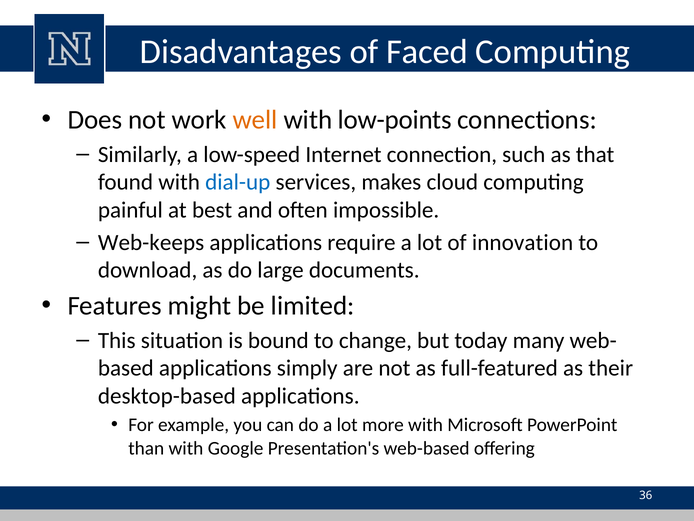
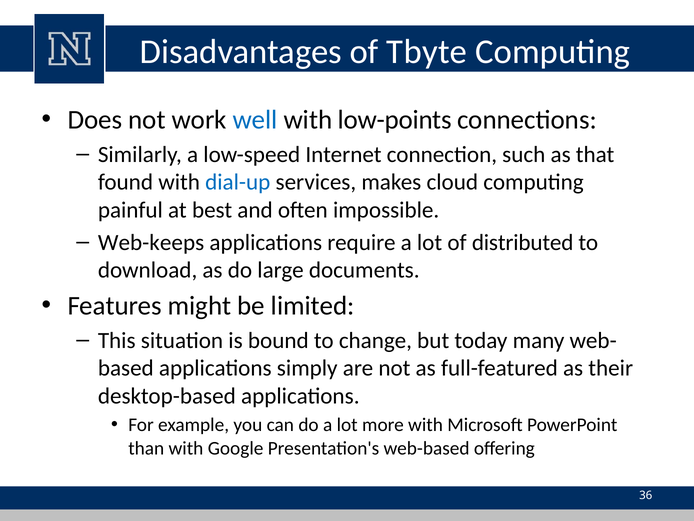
Faced: Faced -> Tbyte (427, 52)
well colour: orange -> blue (255, 120)
innovation: innovation -> distributed (523, 242)
